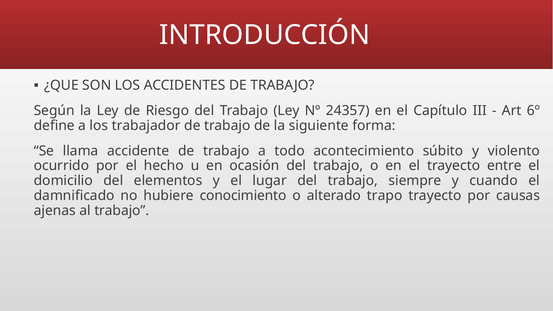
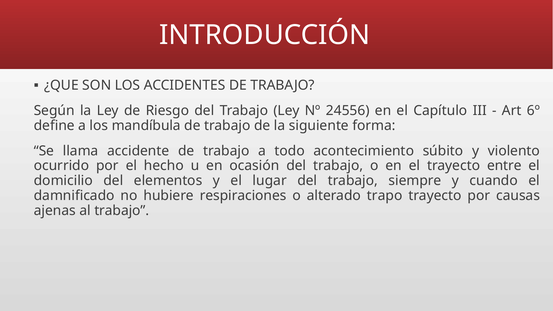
24357: 24357 -> 24556 (348, 111)
trabajador: trabajador -> mandíbula (146, 126)
conocimiento: conocimiento -> respiraciones (243, 196)
